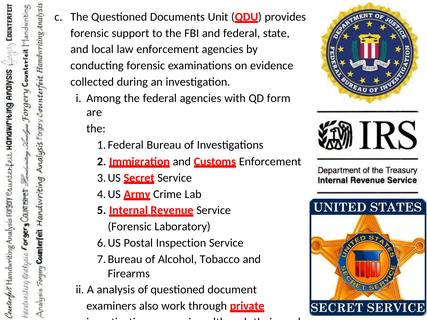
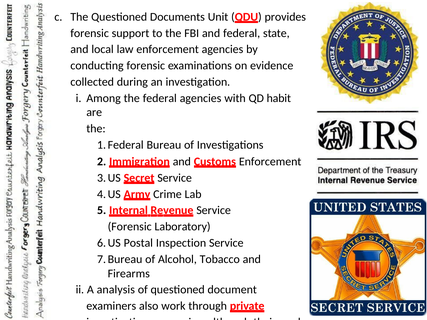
form: form -> habit (279, 98)
